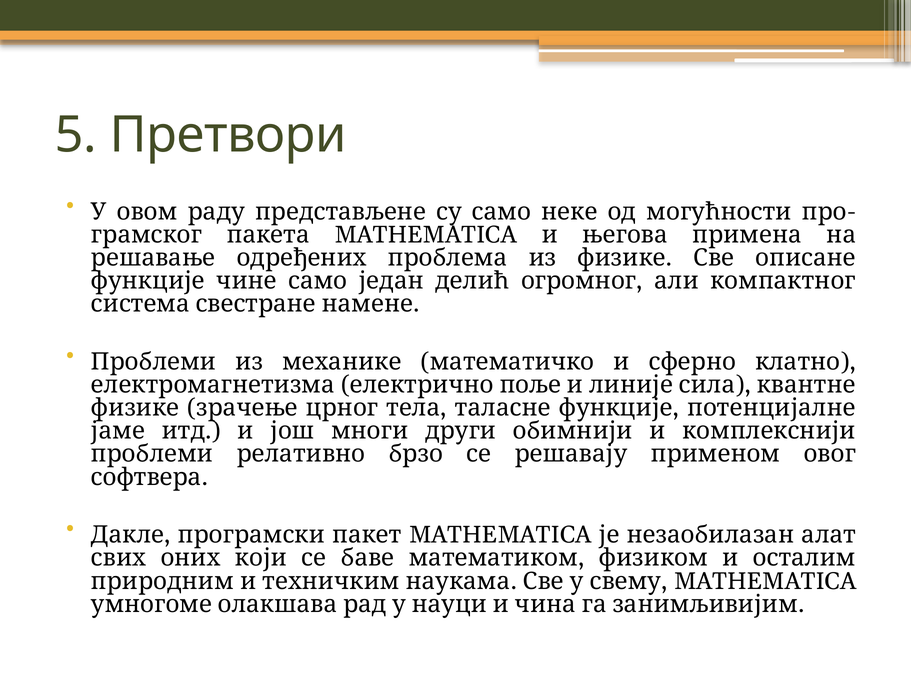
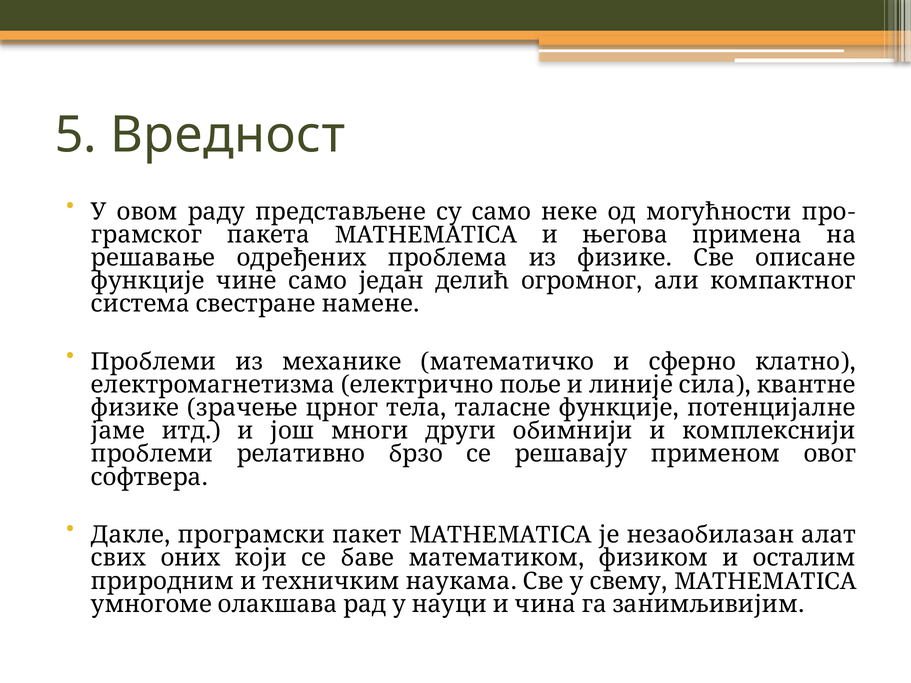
Претвори: Претвори -> Вредност (228, 135)
